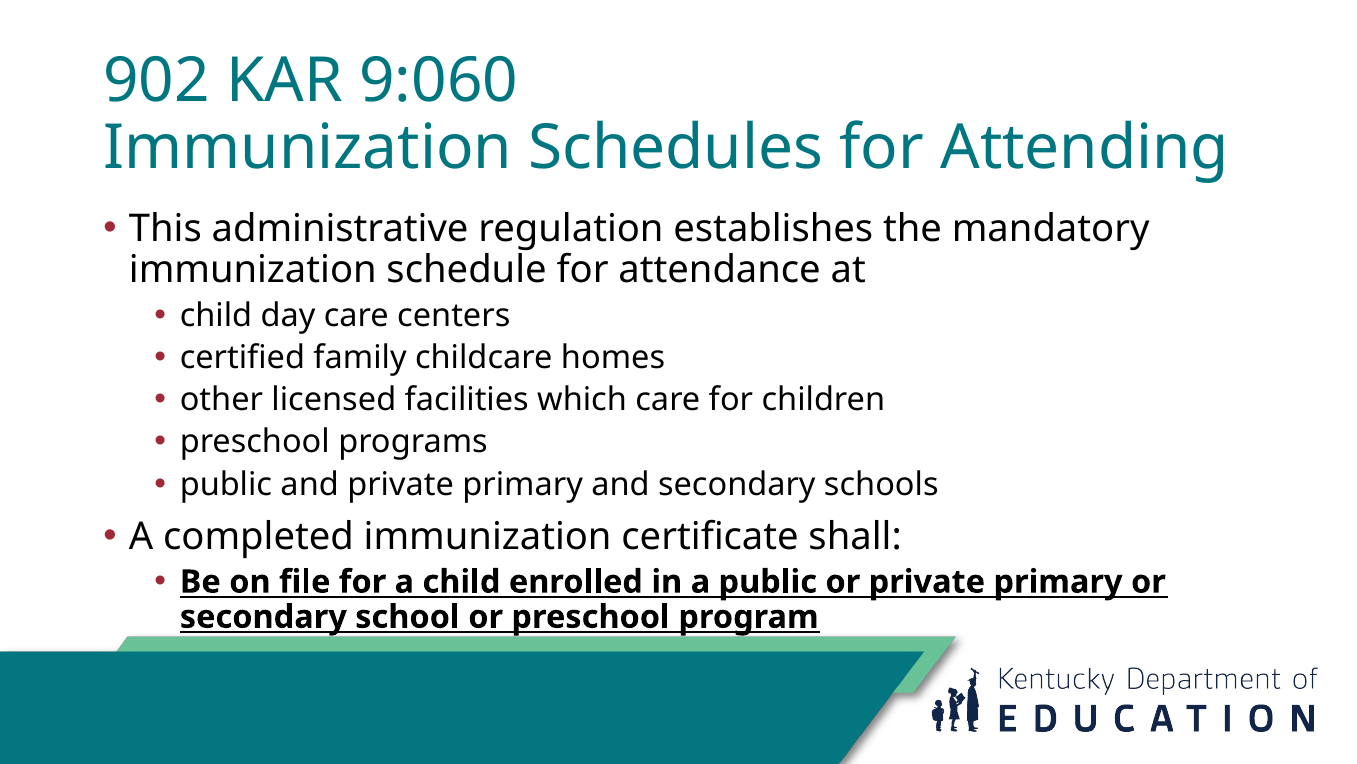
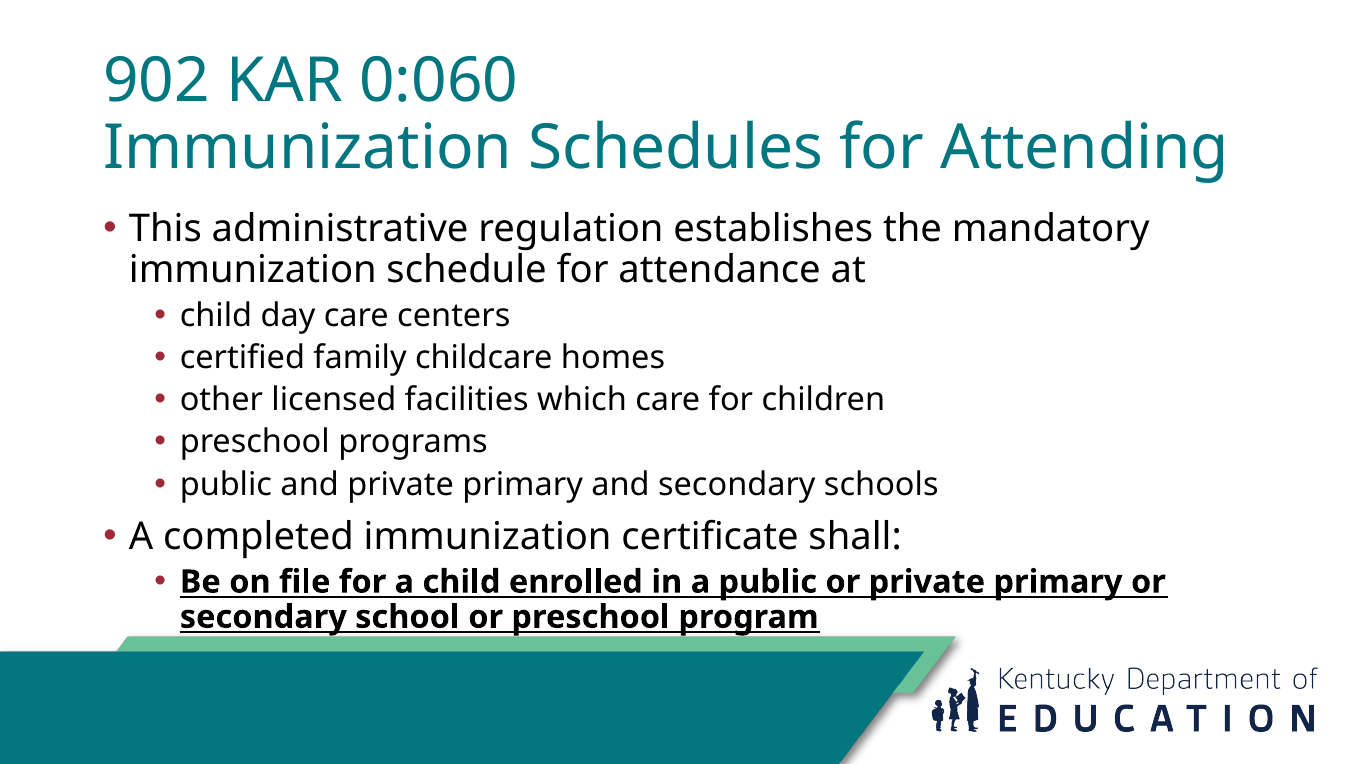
9:060: 9:060 -> 0:060 (439, 80)
